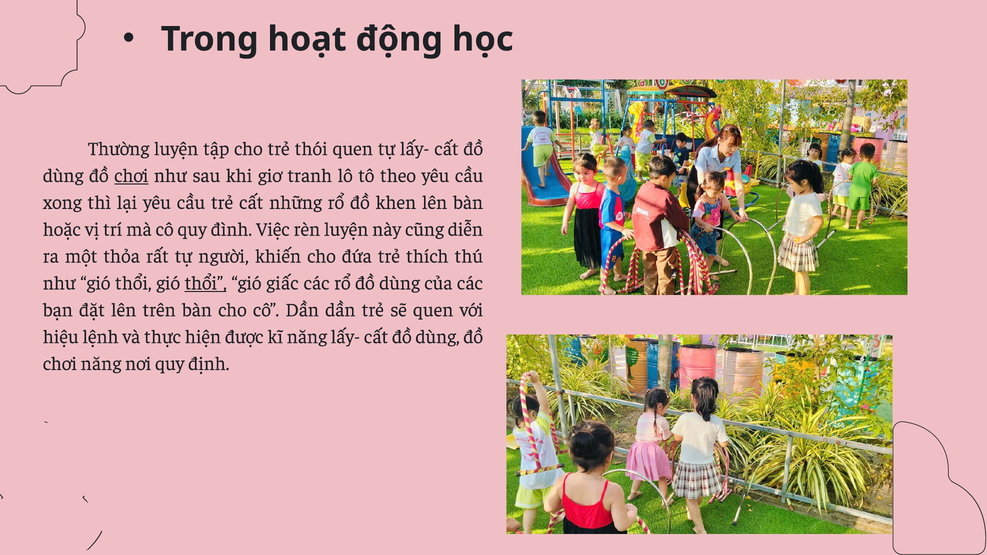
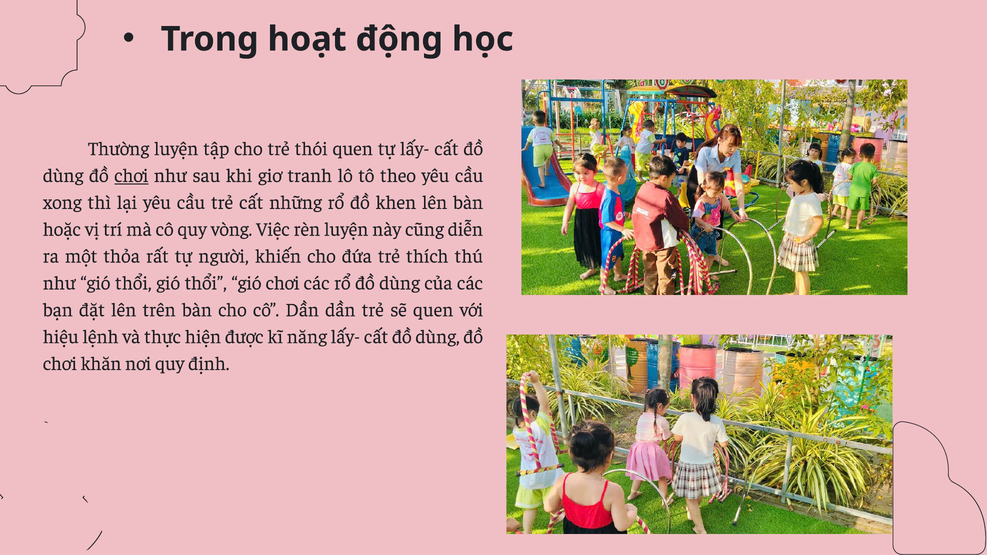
đình: đình -> vòng (231, 230)
thổi underline: present -> none (206, 283)
gió giấc: giấc -> chơi (283, 283)
chơi năng: năng -> khăn (101, 364)
